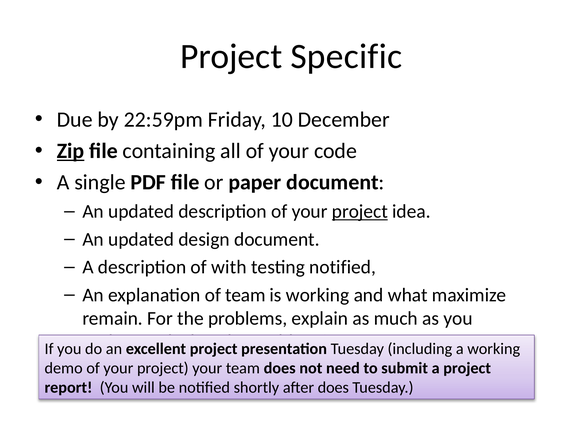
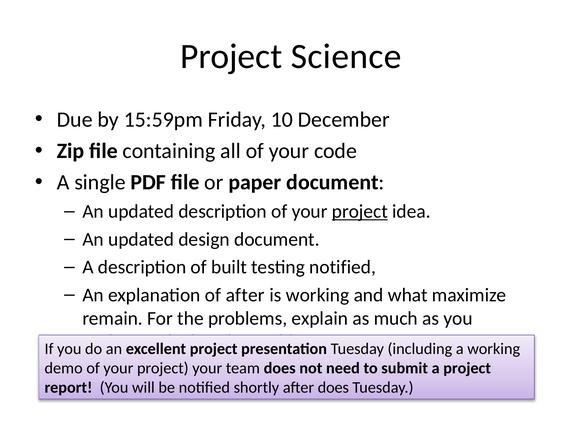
Specific: Specific -> Science (346, 56)
22:59pm: 22:59pm -> 15:59pm (163, 120)
Zip underline: present -> none (71, 151)
with: with -> built (229, 267)
of team: team -> after (245, 295)
